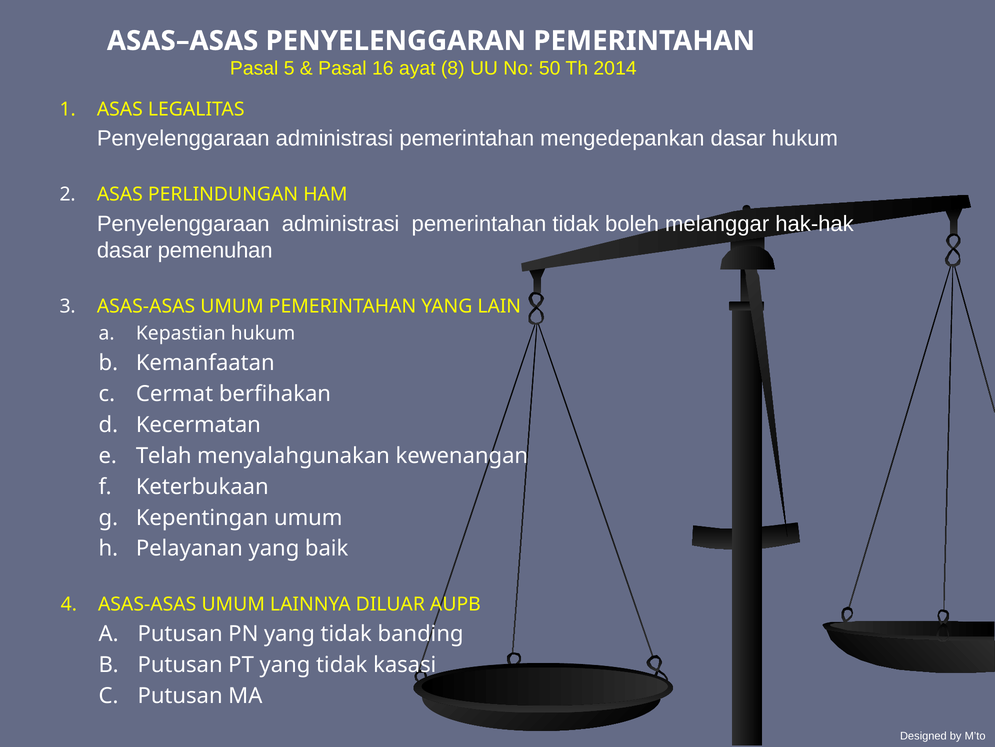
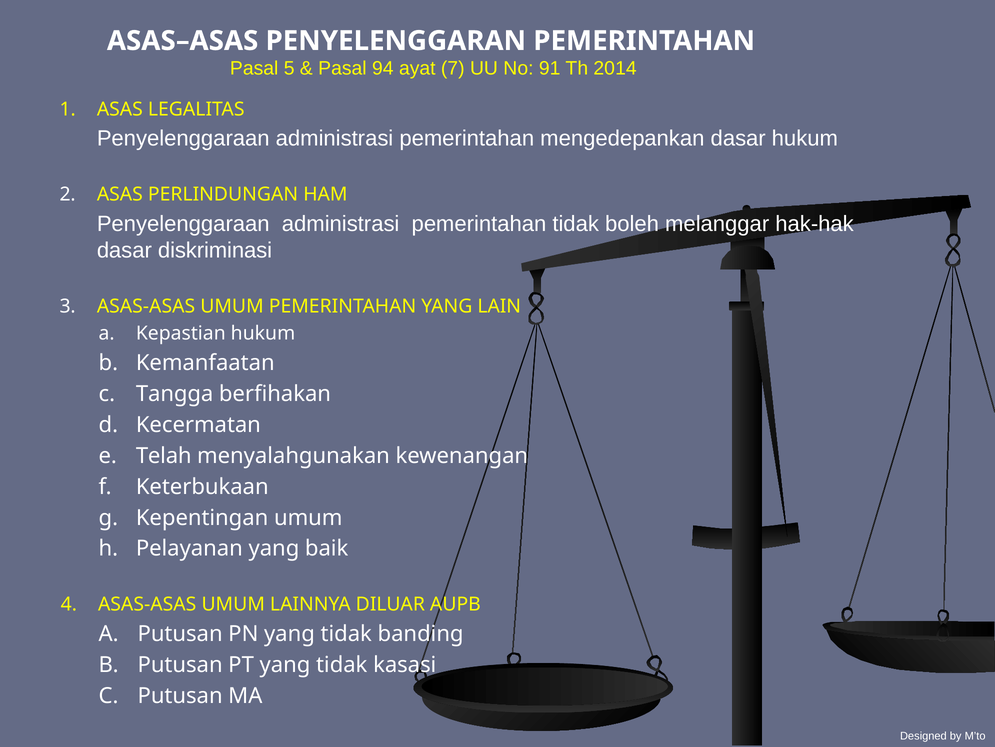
16: 16 -> 94 (383, 68)
8: 8 -> 7 (453, 68)
50: 50 -> 91 (550, 68)
pemenuhan: pemenuhan -> diskriminasi (215, 250)
Cermat: Cermat -> Tangga (175, 393)
